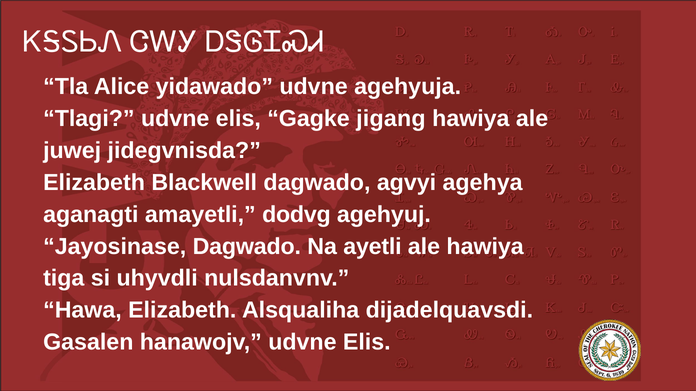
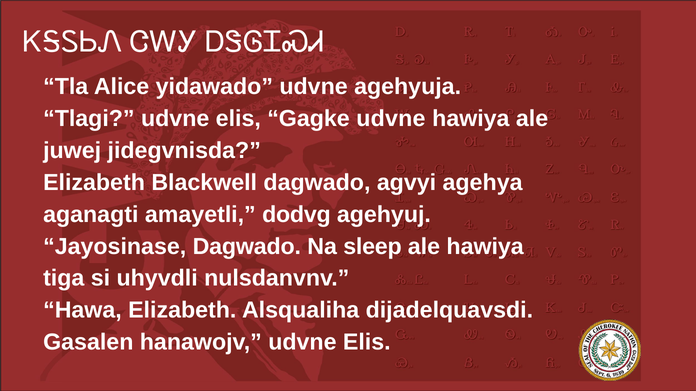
Gagke jigang: jigang -> udvne (391, 119)
ayetli: ayetli -> sleep (372, 247)
